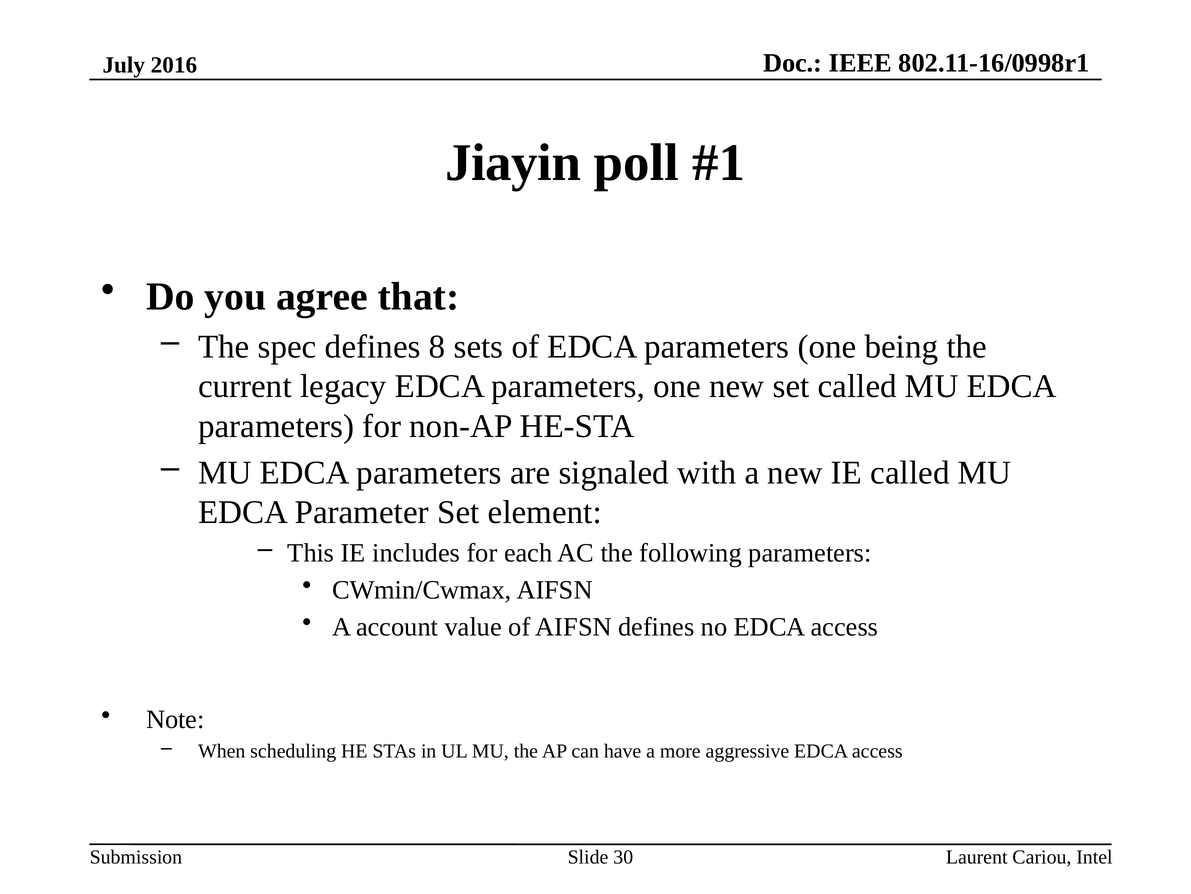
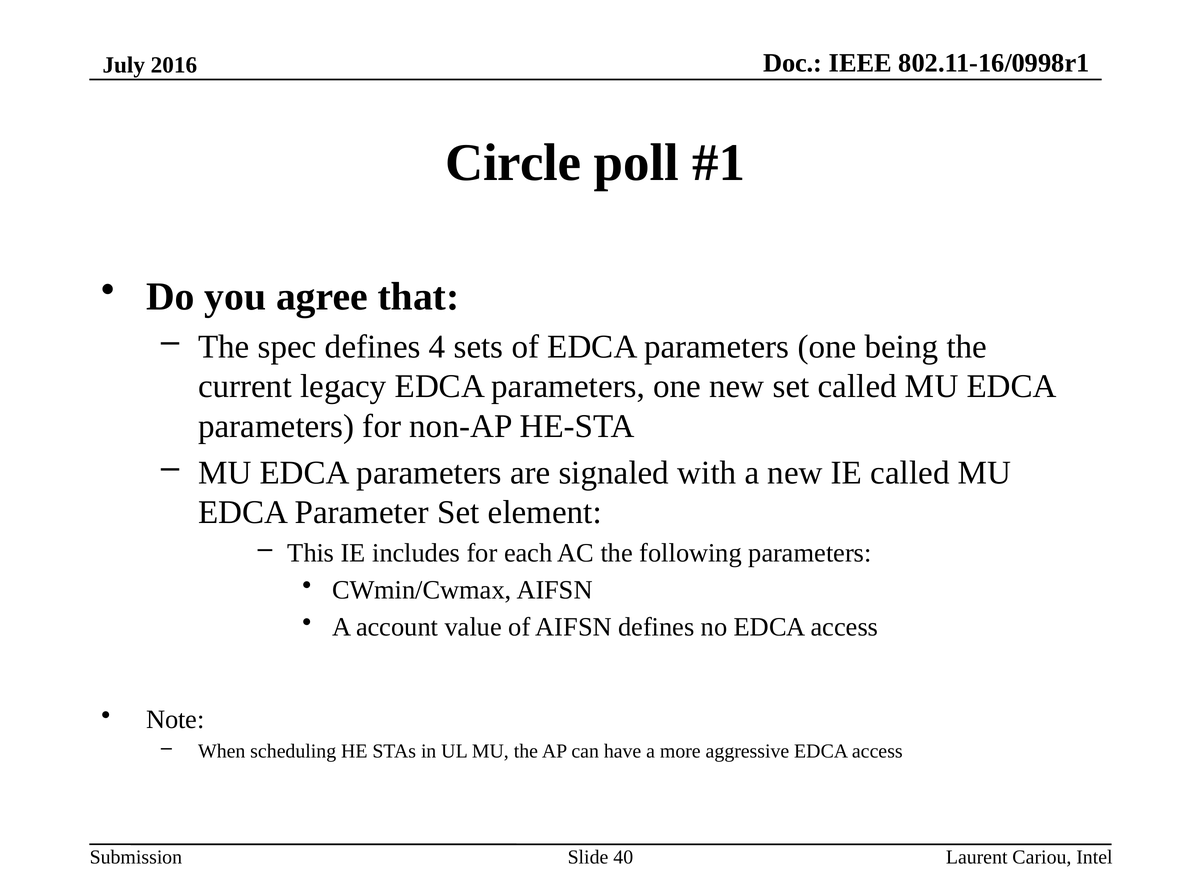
Jiayin: Jiayin -> Circle (513, 162)
8: 8 -> 4 (437, 346)
30: 30 -> 40 (623, 857)
